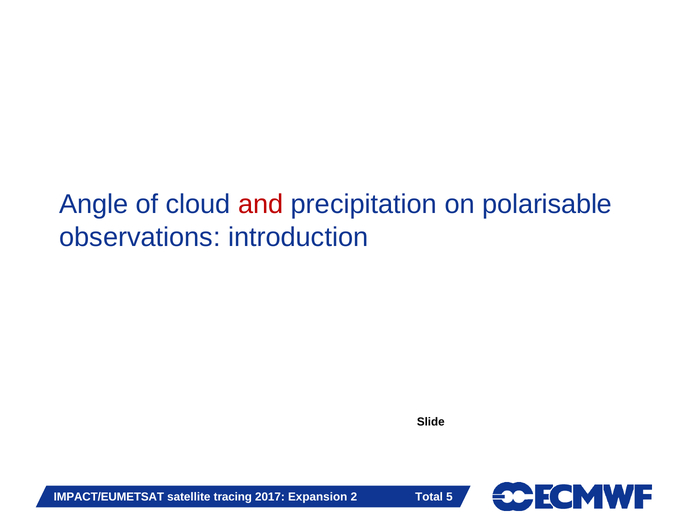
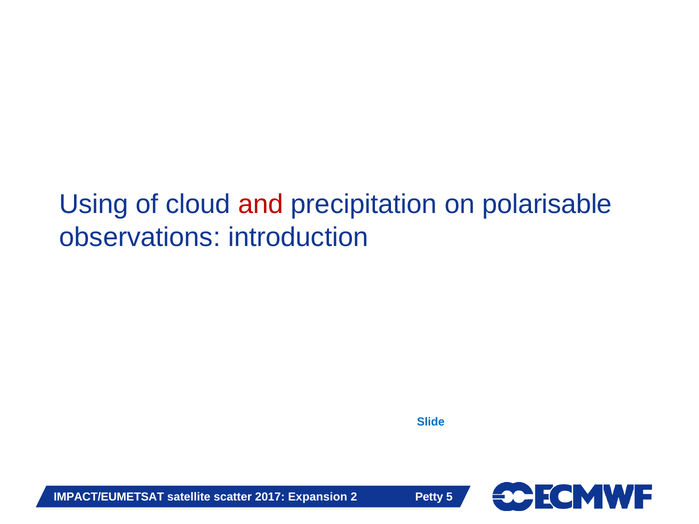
Angle: Angle -> Using (94, 205)
Slide colour: black -> blue (431, 422)
Total: Total -> Petty (429, 497)
tracing: tracing -> scatter (233, 497)
